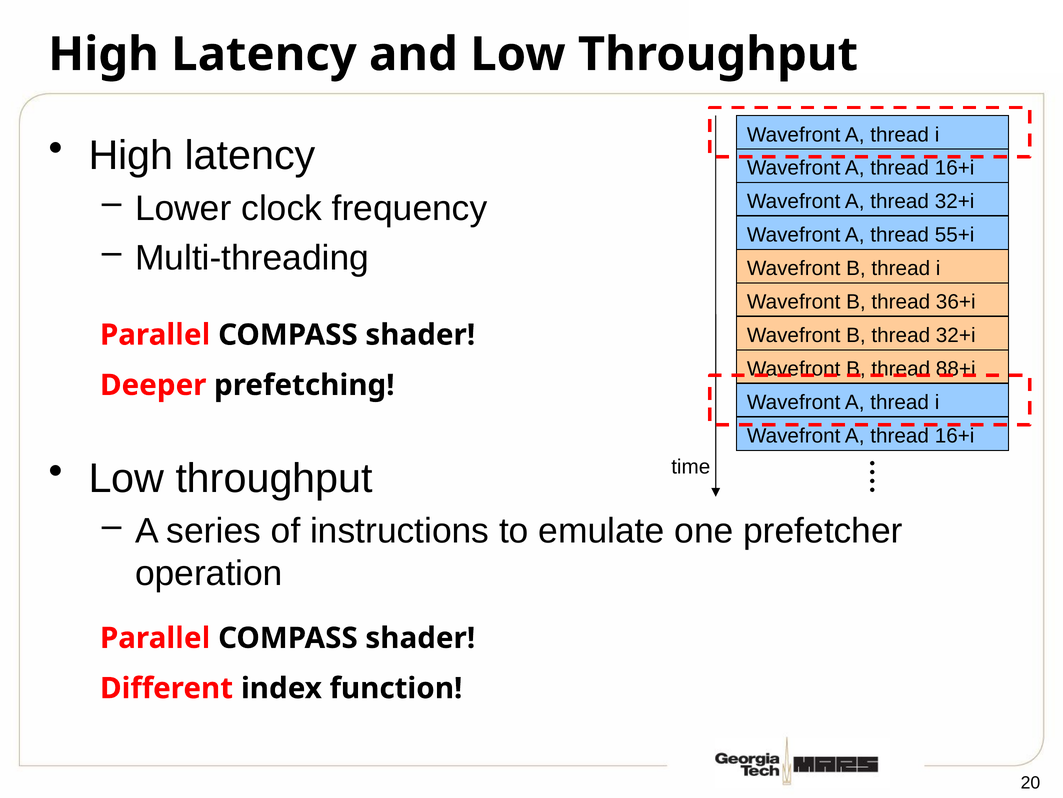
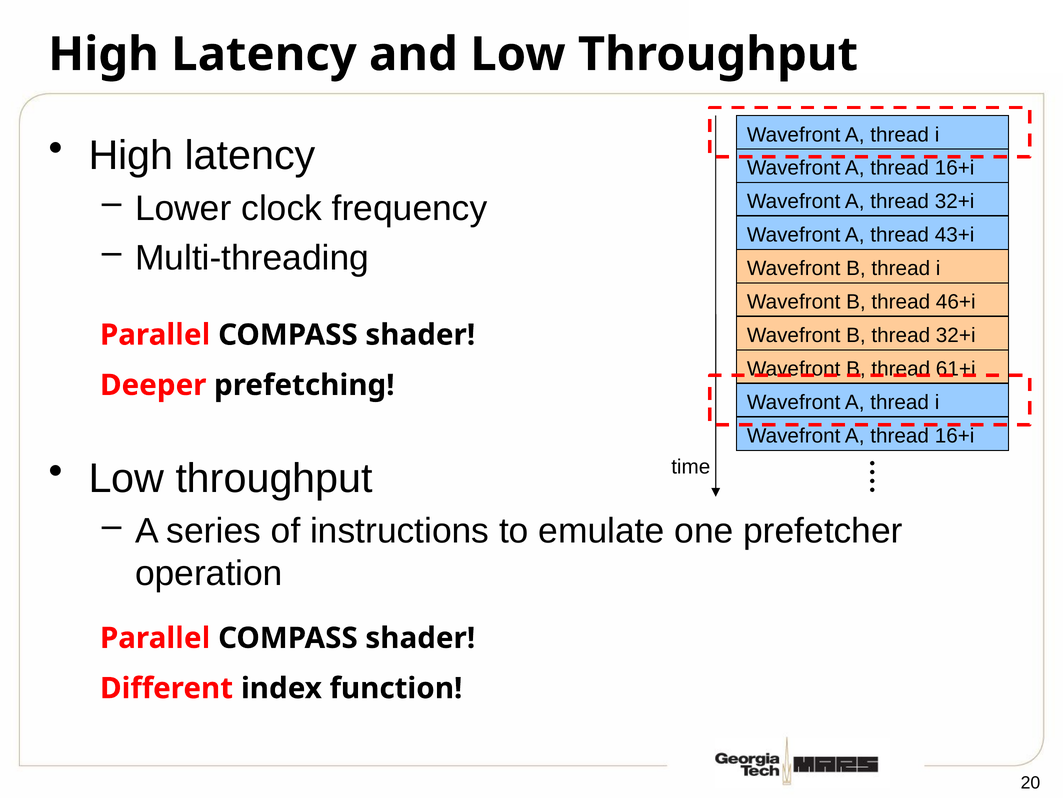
55+i: 55+i -> 43+i (955, 235)
36+i: 36+i -> 46+i (956, 302)
88+i: 88+i -> 61+i (956, 369)
